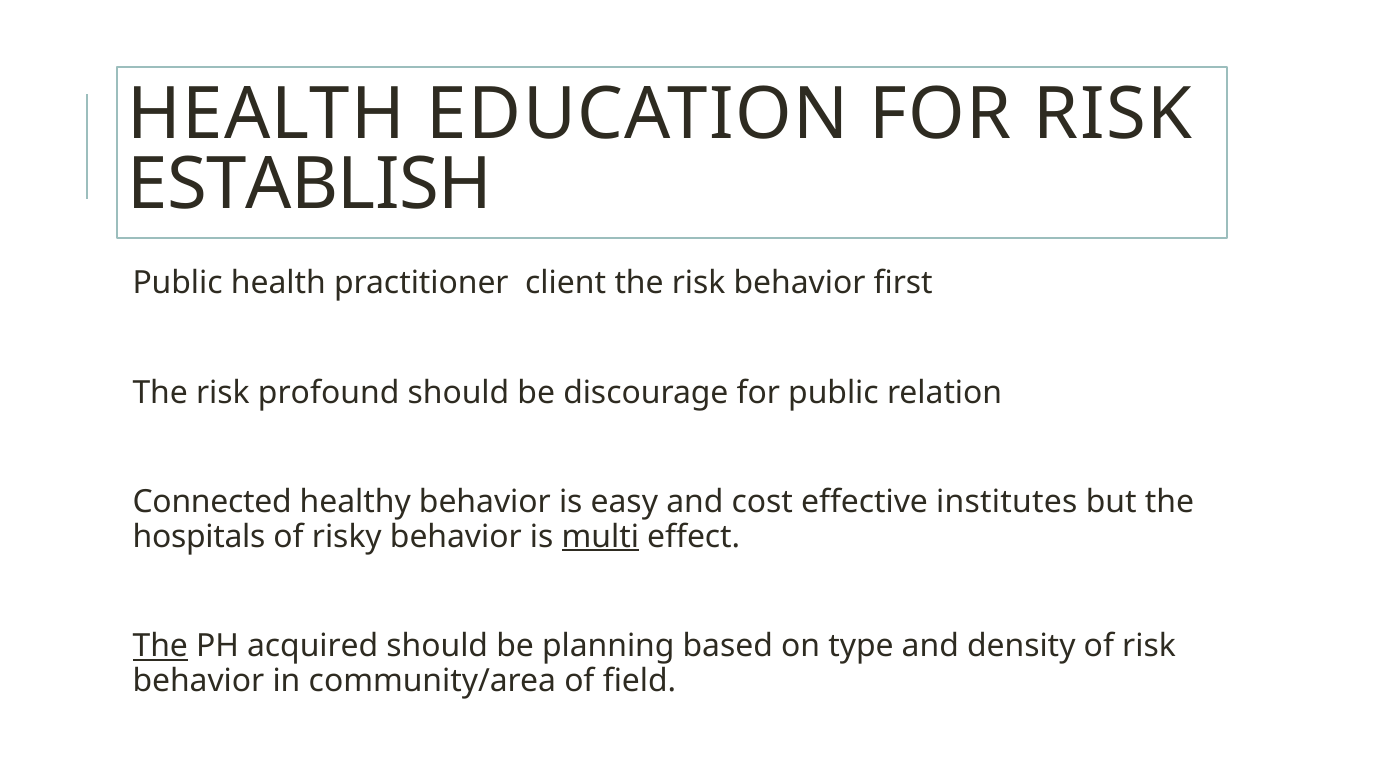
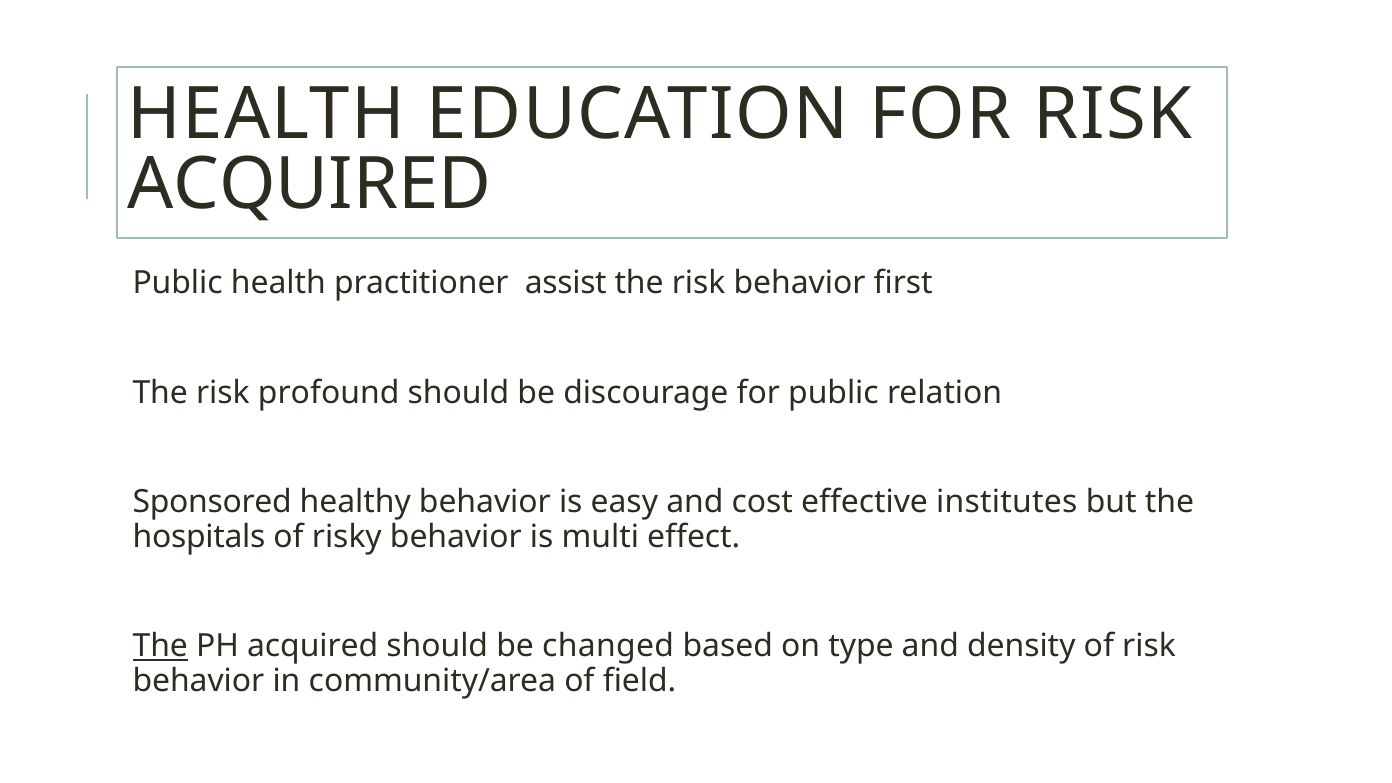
ESTABLISH: ESTABLISH -> ACQUIRED (309, 184)
client: client -> assist (566, 283)
Connected: Connected -> Sponsored (212, 502)
multi underline: present -> none (600, 537)
planning: planning -> changed (608, 646)
